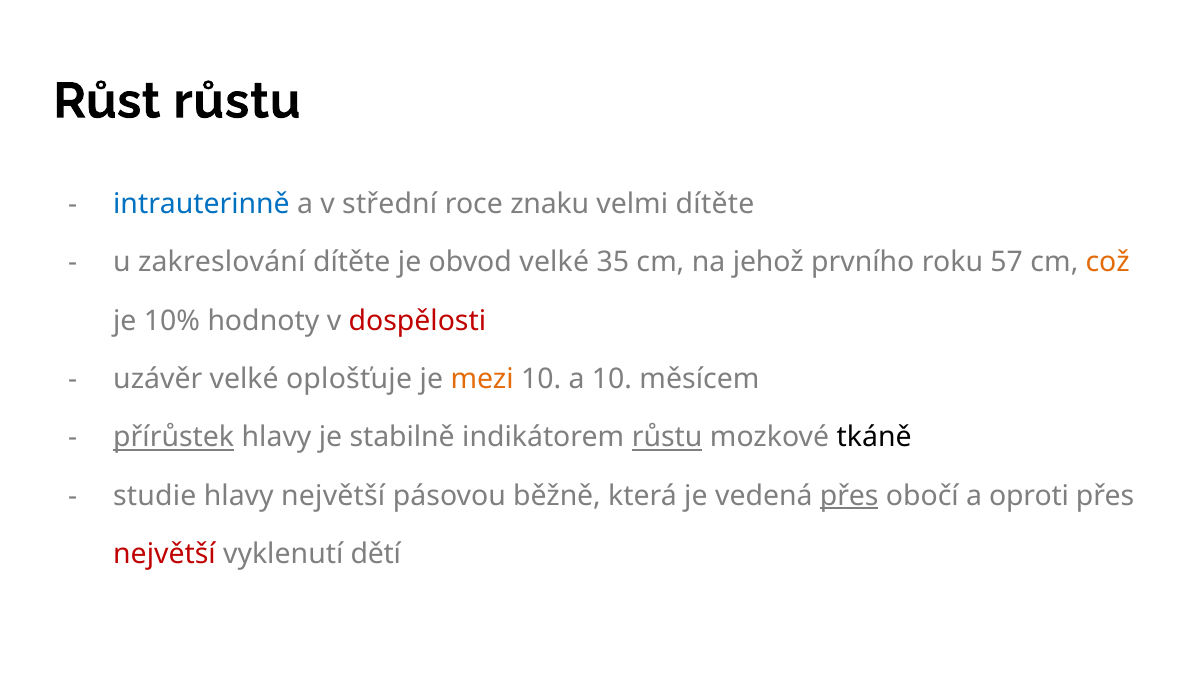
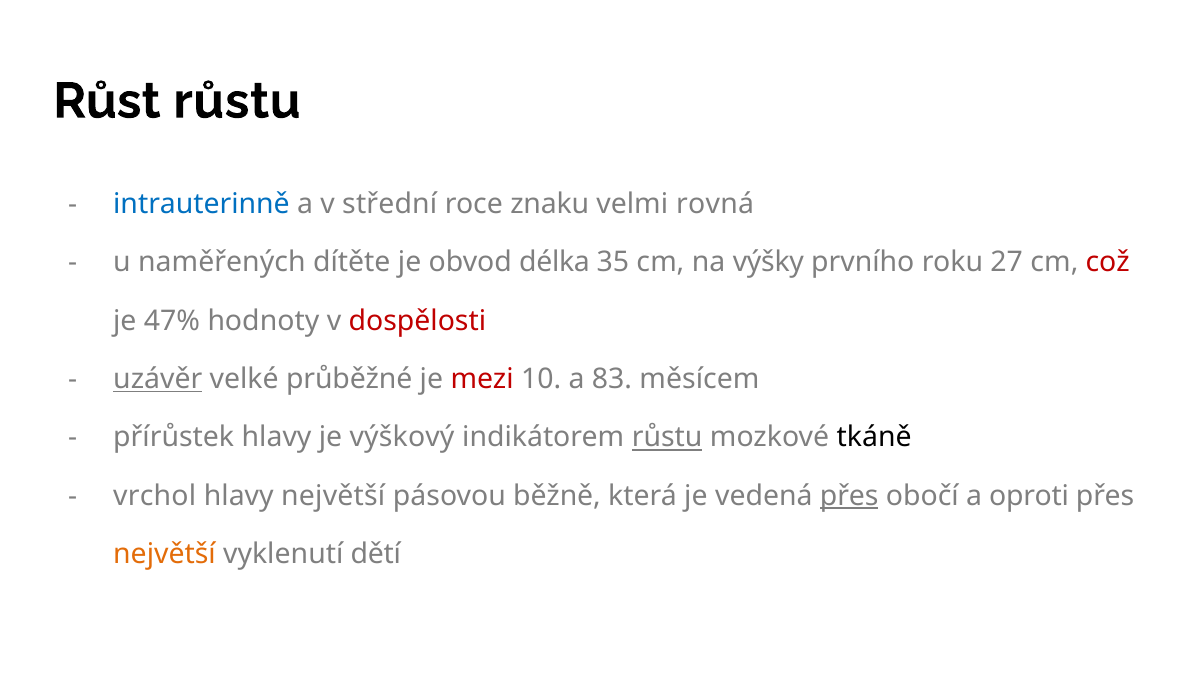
velmi dítěte: dítěte -> rovná (715, 204)
zakreslování: zakreslování -> naměřených (222, 262)
obvod velké: velké -> délka (554, 262)
jehož: jehož -> výšky (768, 262)
57: 57 -> 27 (1007, 262)
což colour: orange -> red (1108, 262)
10%: 10% -> 47% (172, 321)
uzávěr underline: none -> present (158, 379)
oplošťuje: oplošťuje -> průběžné (349, 379)
mezi colour: orange -> red (482, 379)
a 10: 10 -> 83 (612, 379)
přírůstek underline: present -> none (174, 437)
stabilně: stabilně -> výškový (402, 437)
studie: studie -> vrchol (155, 496)
největší colour: red -> orange (164, 554)
